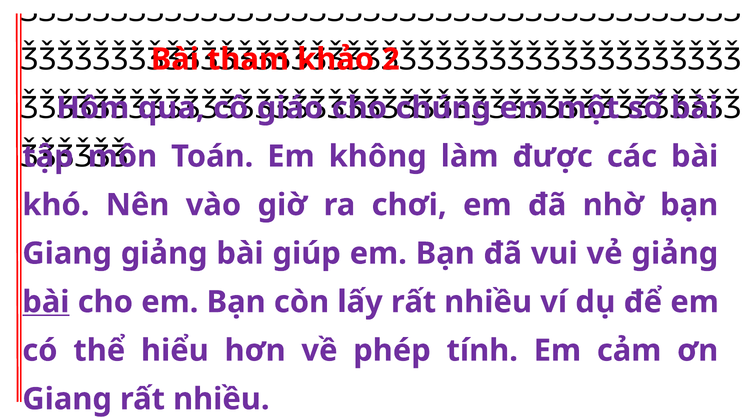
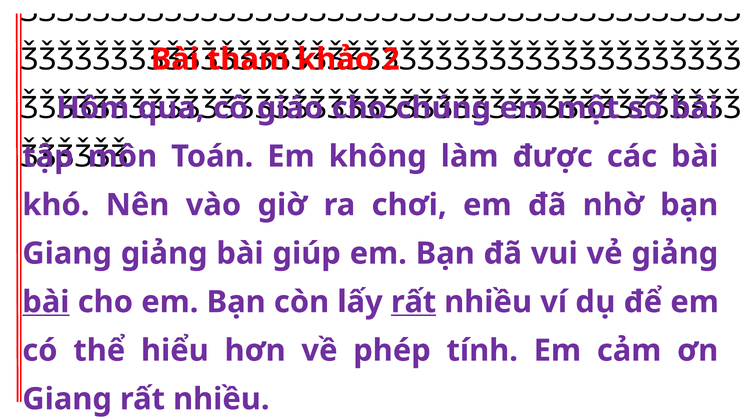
rất underline: none -> present (414, 302)
